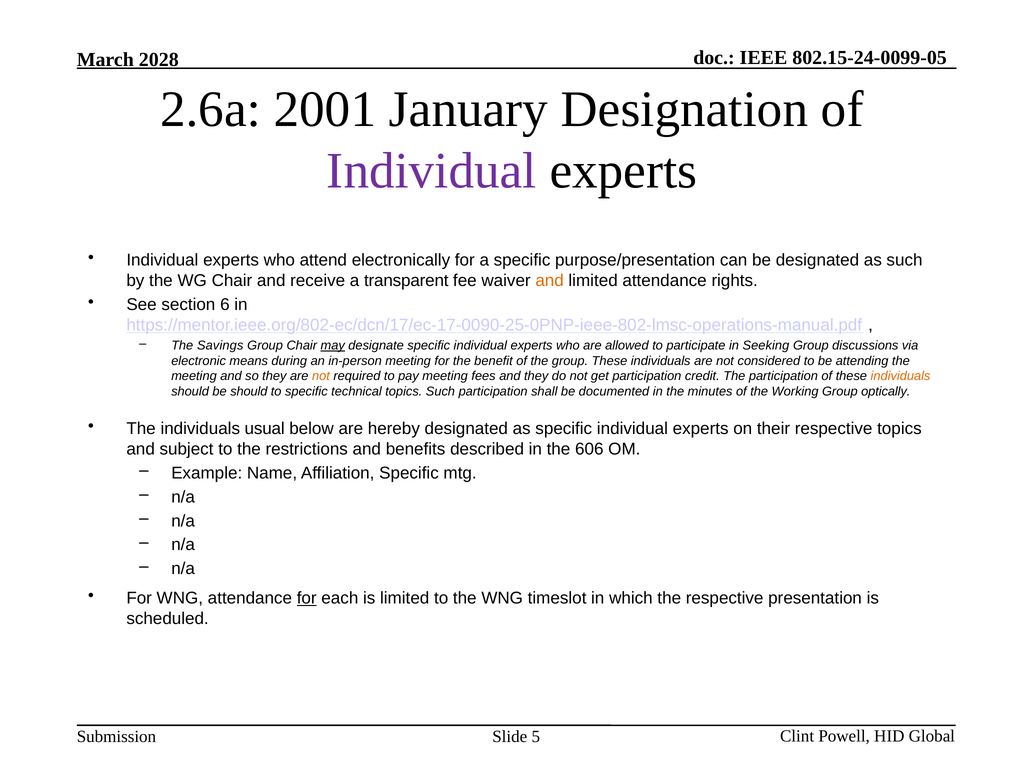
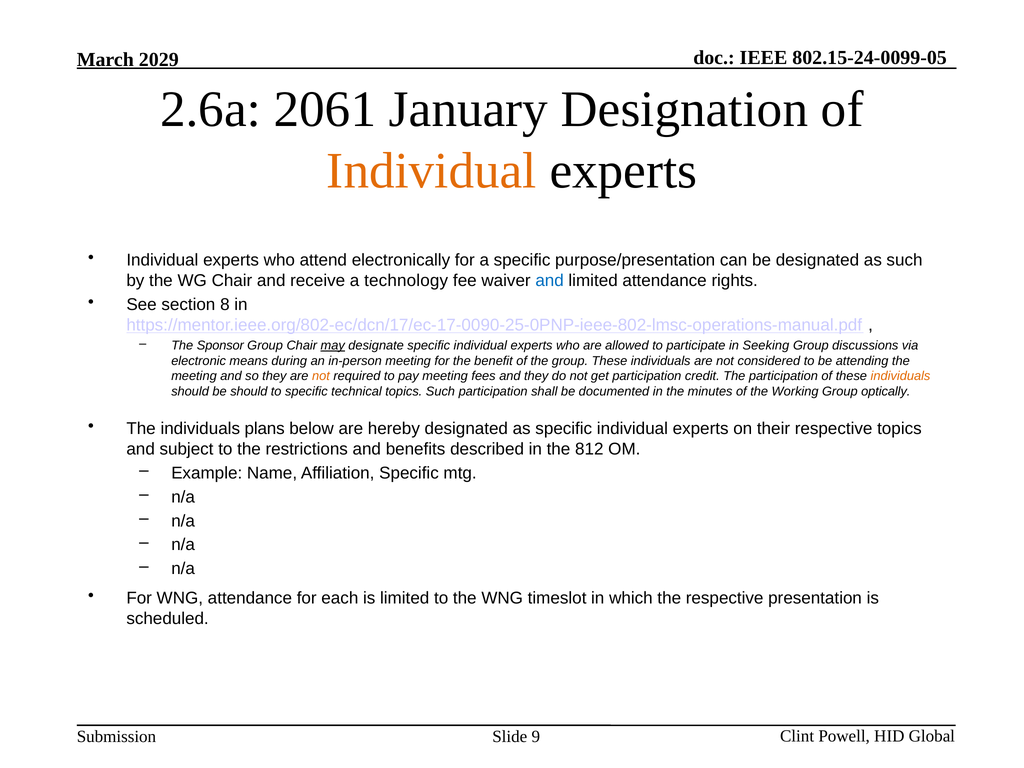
2028: 2028 -> 2029 (159, 60)
2001: 2001 -> 2061 (325, 109)
Individual colour: purple -> orange (432, 171)
transparent: transparent -> technology (406, 281)
and colour: orange -> blue (550, 281)
6: 6 -> 8 (225, 305)
Savings: Savings -> Sponsor (220, 345)
usual: usual -> plans (265, 429)
606: 606 -> 812 (589, 449)
for underline: present -> none (307, 598)
5: 5 -> 9 (536, 737)
